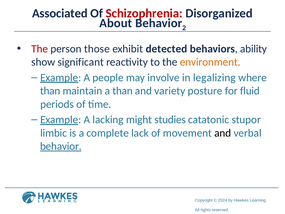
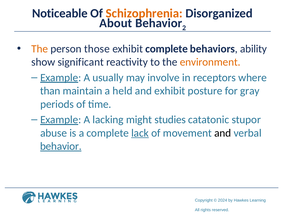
Associated: Associated -> Noticeable (60, 13)
Schizophrenia colour: red -> orange (144, 13)
The colour: red -> orange (40, 49)
exhibit detected: detected -> complete (167, 49)
people: people -> usually (108, 77)
legalizing: legalizing -> receptors (214, 77)
a than: than -> held (123, 91)
and variety: variety -> exhibit (170, 91)
fluid: fluid -> gray (250, 91)
limbic: limbic -> abuse (54, 133)
lack underline: none -> present (140, 133)
